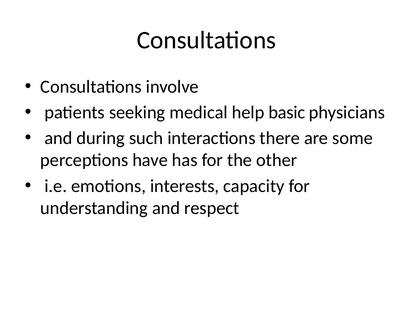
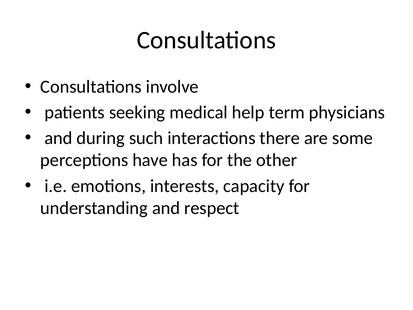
basic: basic -> term (287, 112)
